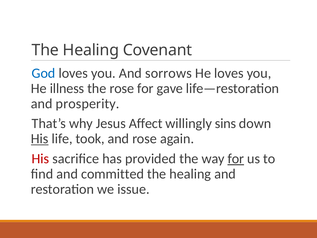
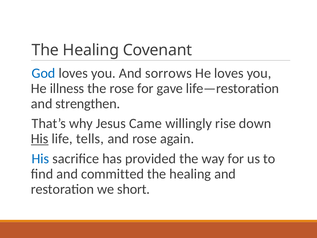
prosperity: prosperity -> strengthen (88, 104)
Affect: Affect -> Came (145, 123)
sins: sins -> rise (226, 123)
took: took -> tells (90, 139)
His colour: red -> blue (40, 158)
for underline: present -> none (236, 158)
issue: issue -> short (134, 189)
